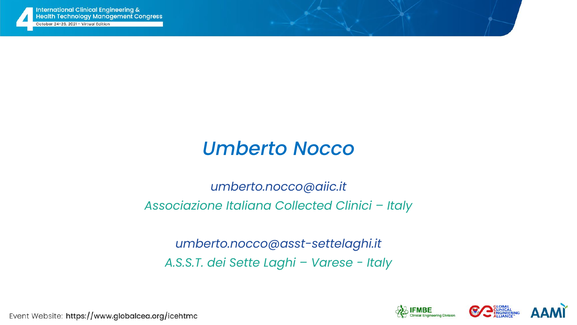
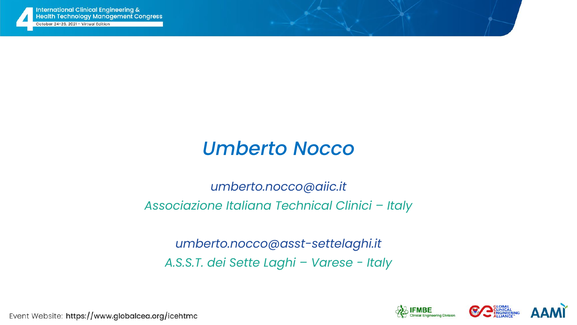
Collected: Collected -> Technical (304, 206)
